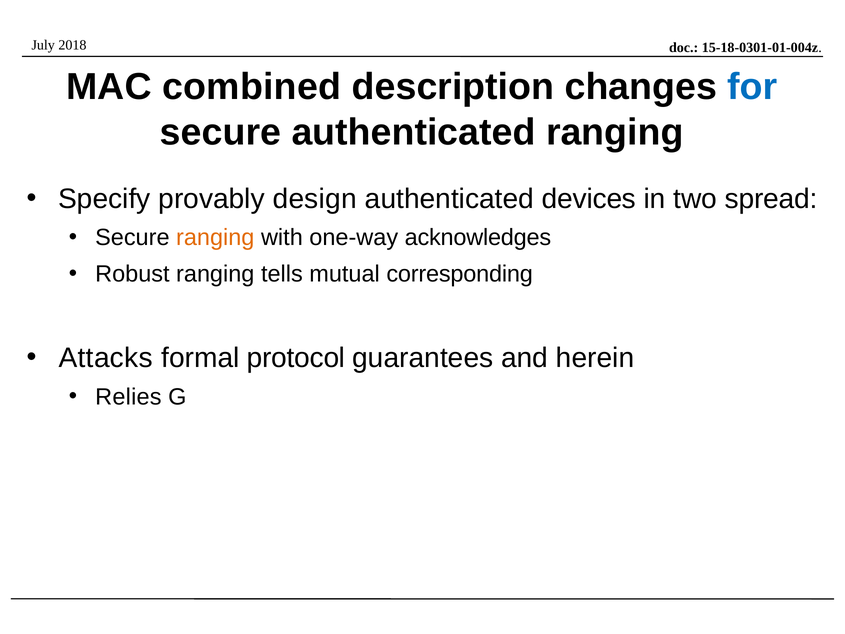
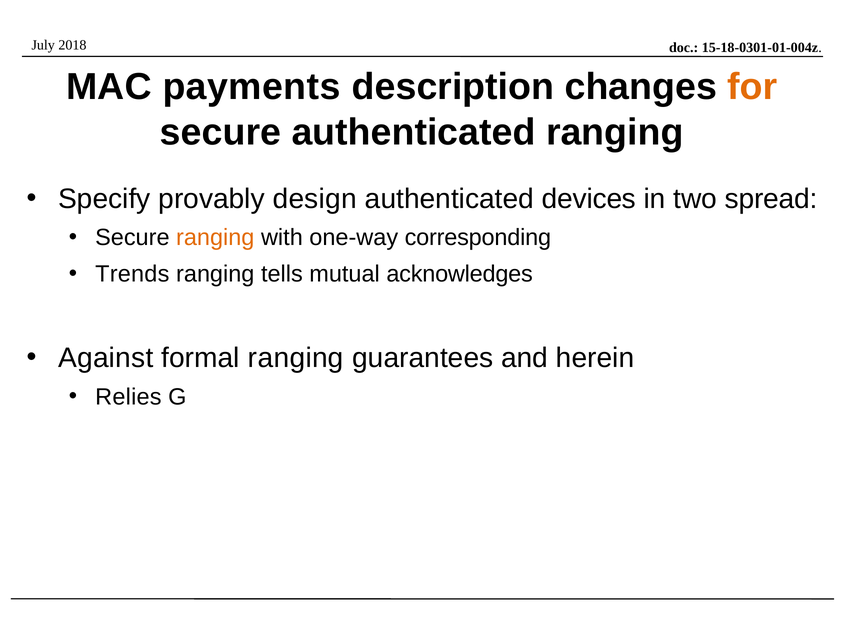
combined: combined -> payments (252, 87)
for colour: blue -> orange (752, 87)
acknowledges: acknowledges -> corresponding (478, 238)
Robust: Robust -> Trends (132, 274)
corresponding: corresponding -> acknowledges (460, 274)
Attacks: Attacks -> Against (106, 358)
formal protocol: protocol -> ranging (296, 358)
